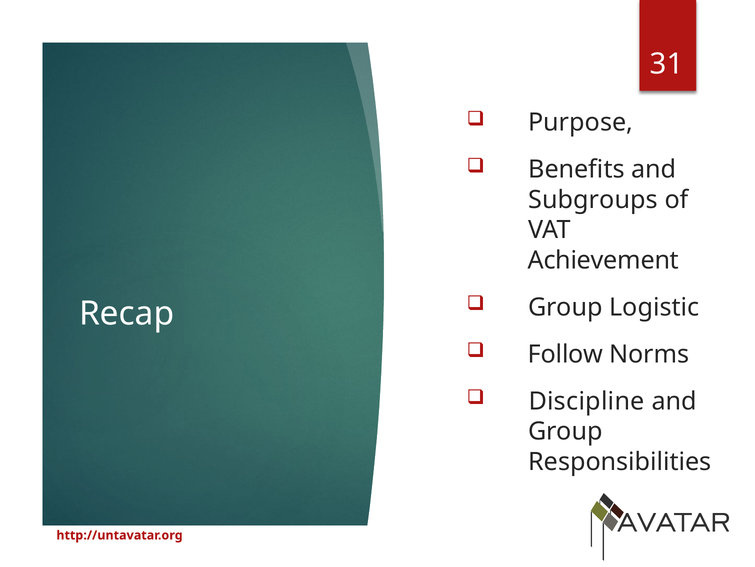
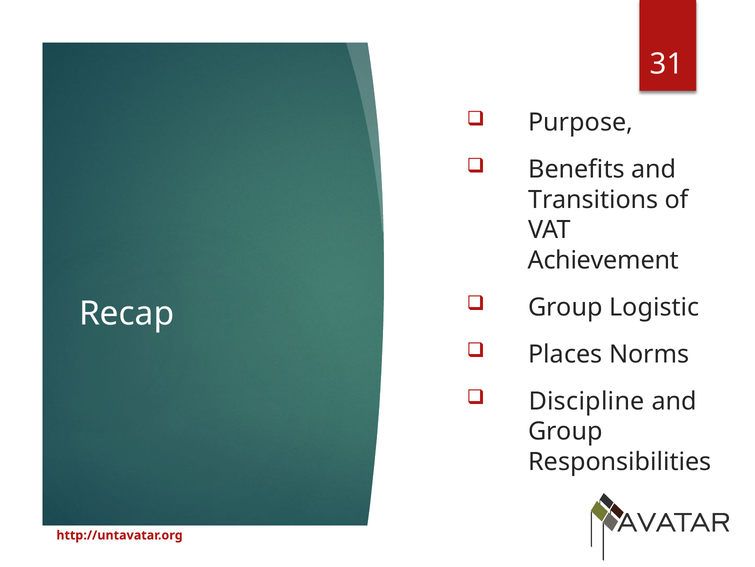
Subgroups: Subgroups -> Transitions (593, 200)
Follow: Follow -> Places (565, 354)
